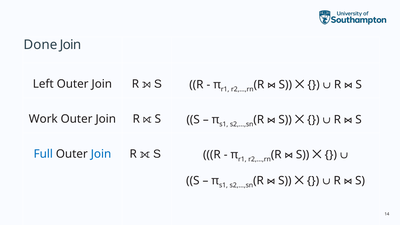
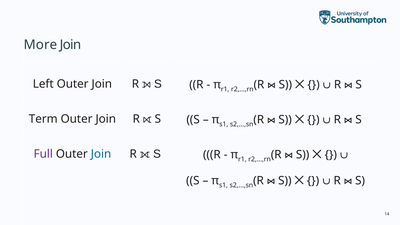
Done: Done -> More (40, 45)
Work: Work -> Term (43, 119)
Full colour: blue -> purple (43, 154)
